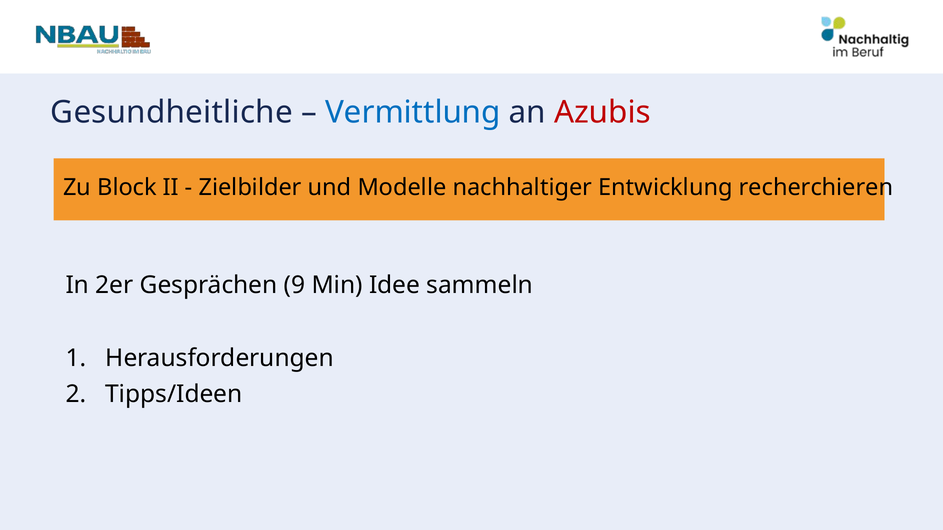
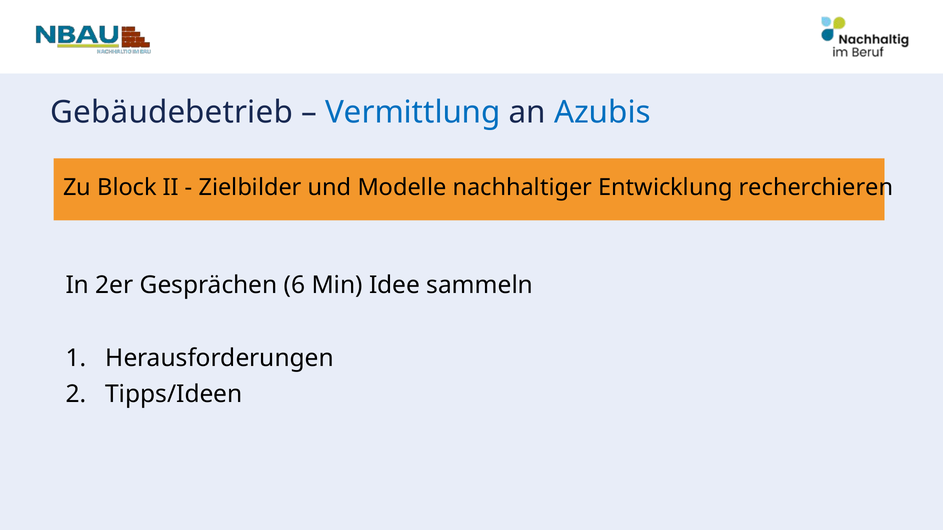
Gesundheitliche: Gesundheitliche -> Gebäudebetrieb (172, 112)
Azubis colour: red -> blue (602, 112)
9: 9 -> 6 (295, 286)
